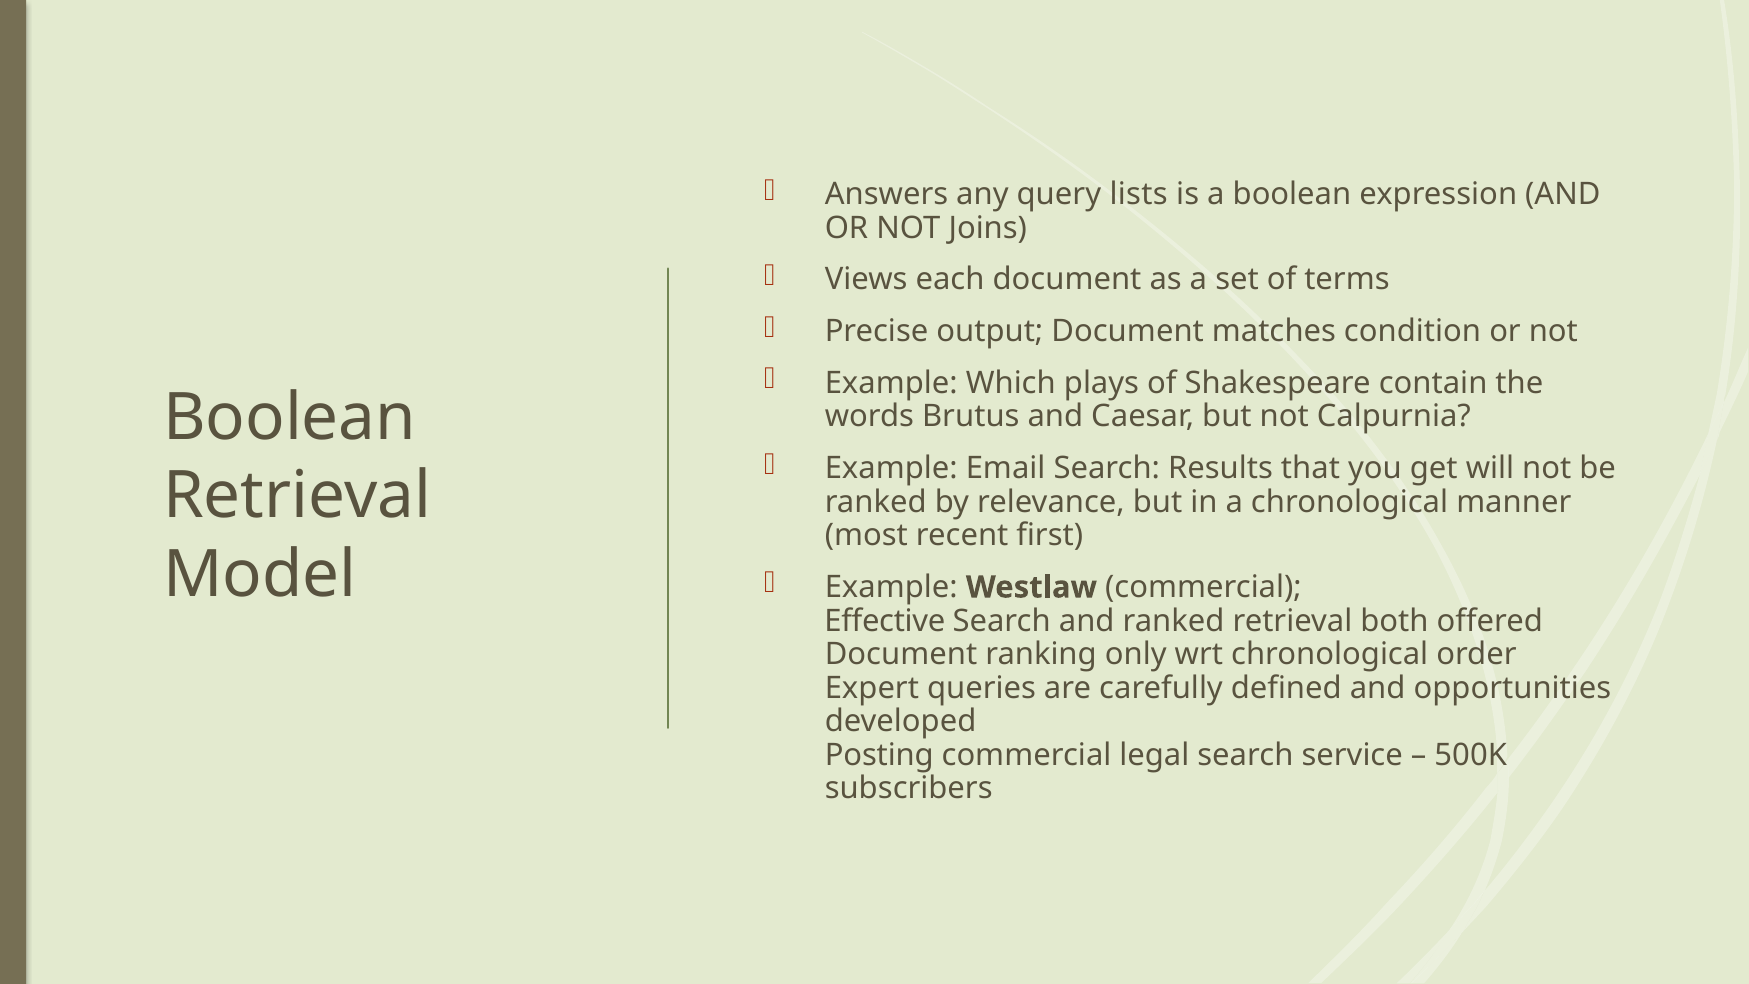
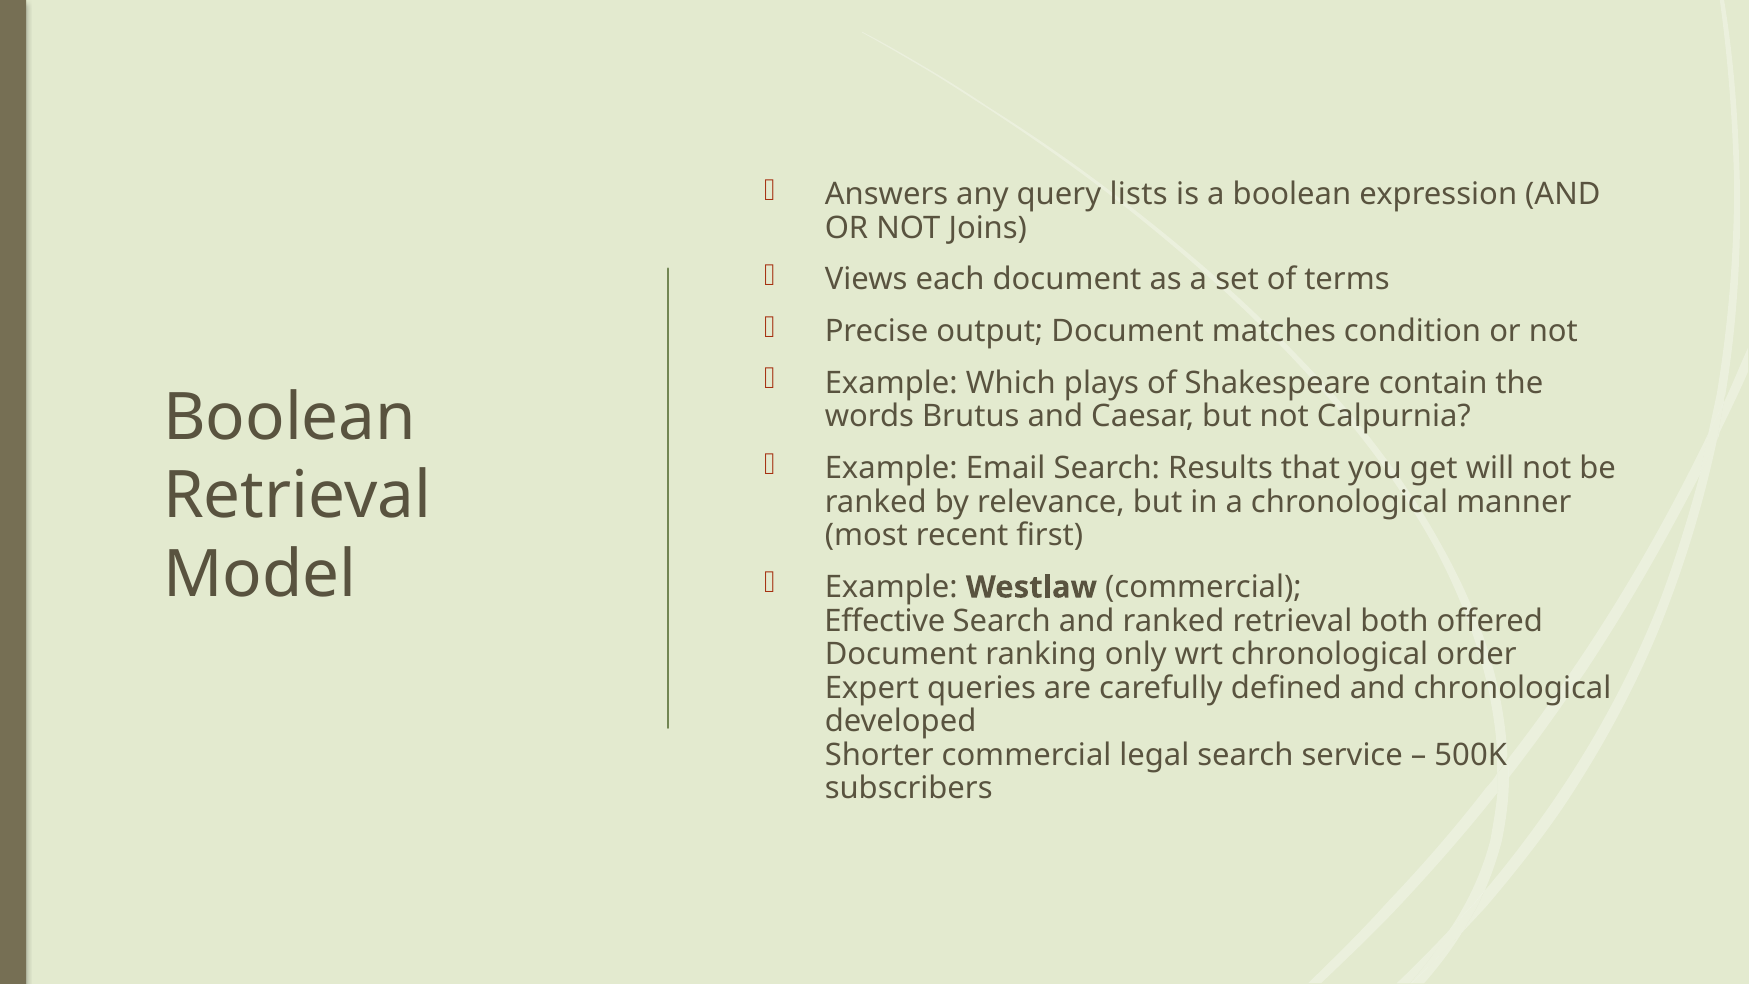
and opportunities: opportunities -> chronological (1512, 688)
Posting: Posting -> Shorter (879, 755)
